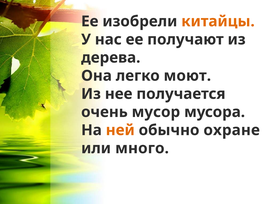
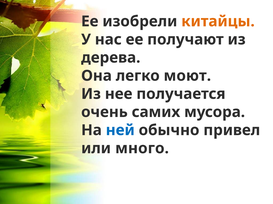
мусор: мусор -> самих (156, 112)
ней colour: orange -> blue (120, 131)
охране: охране -> привел (232, 131)
